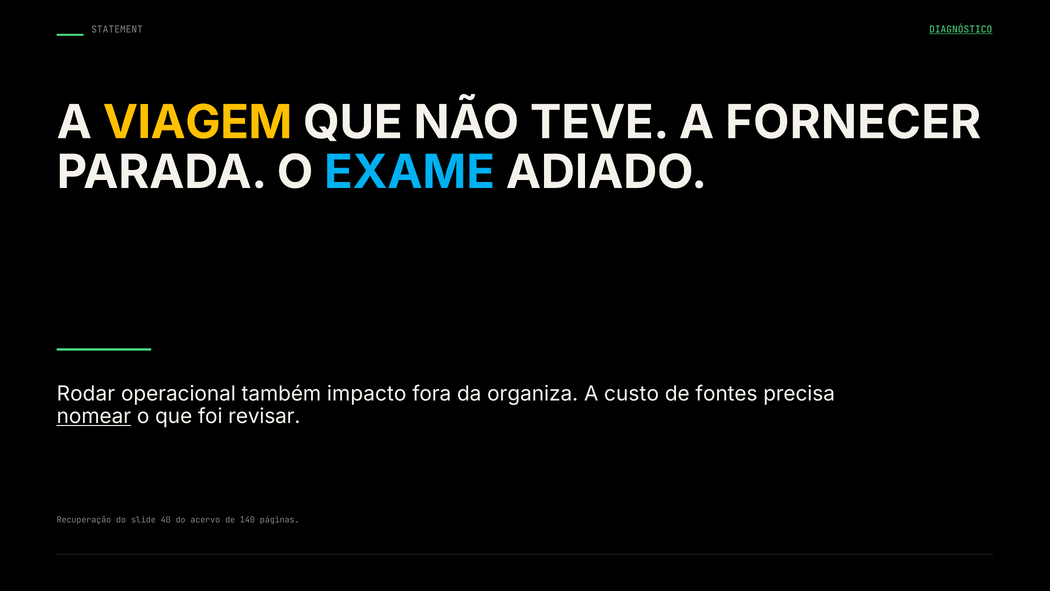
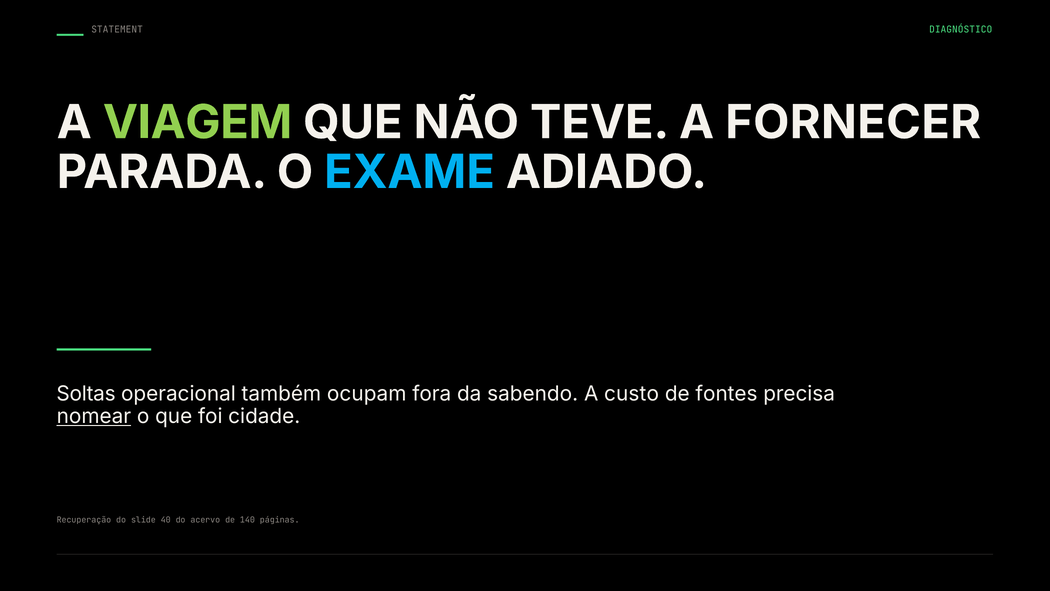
DIAGNÓSTICO underline: present -> none (961, 30)
VIAGEM colour: yellow -> light green (198, 123)
Rodar: Rodar -> Soltas (86, 393)
impacto: impacto -> ocupam (367, 393)
organiza: organiza -> sabendo (533, 393)
revisar: revisar -> cidade (264, 416)
